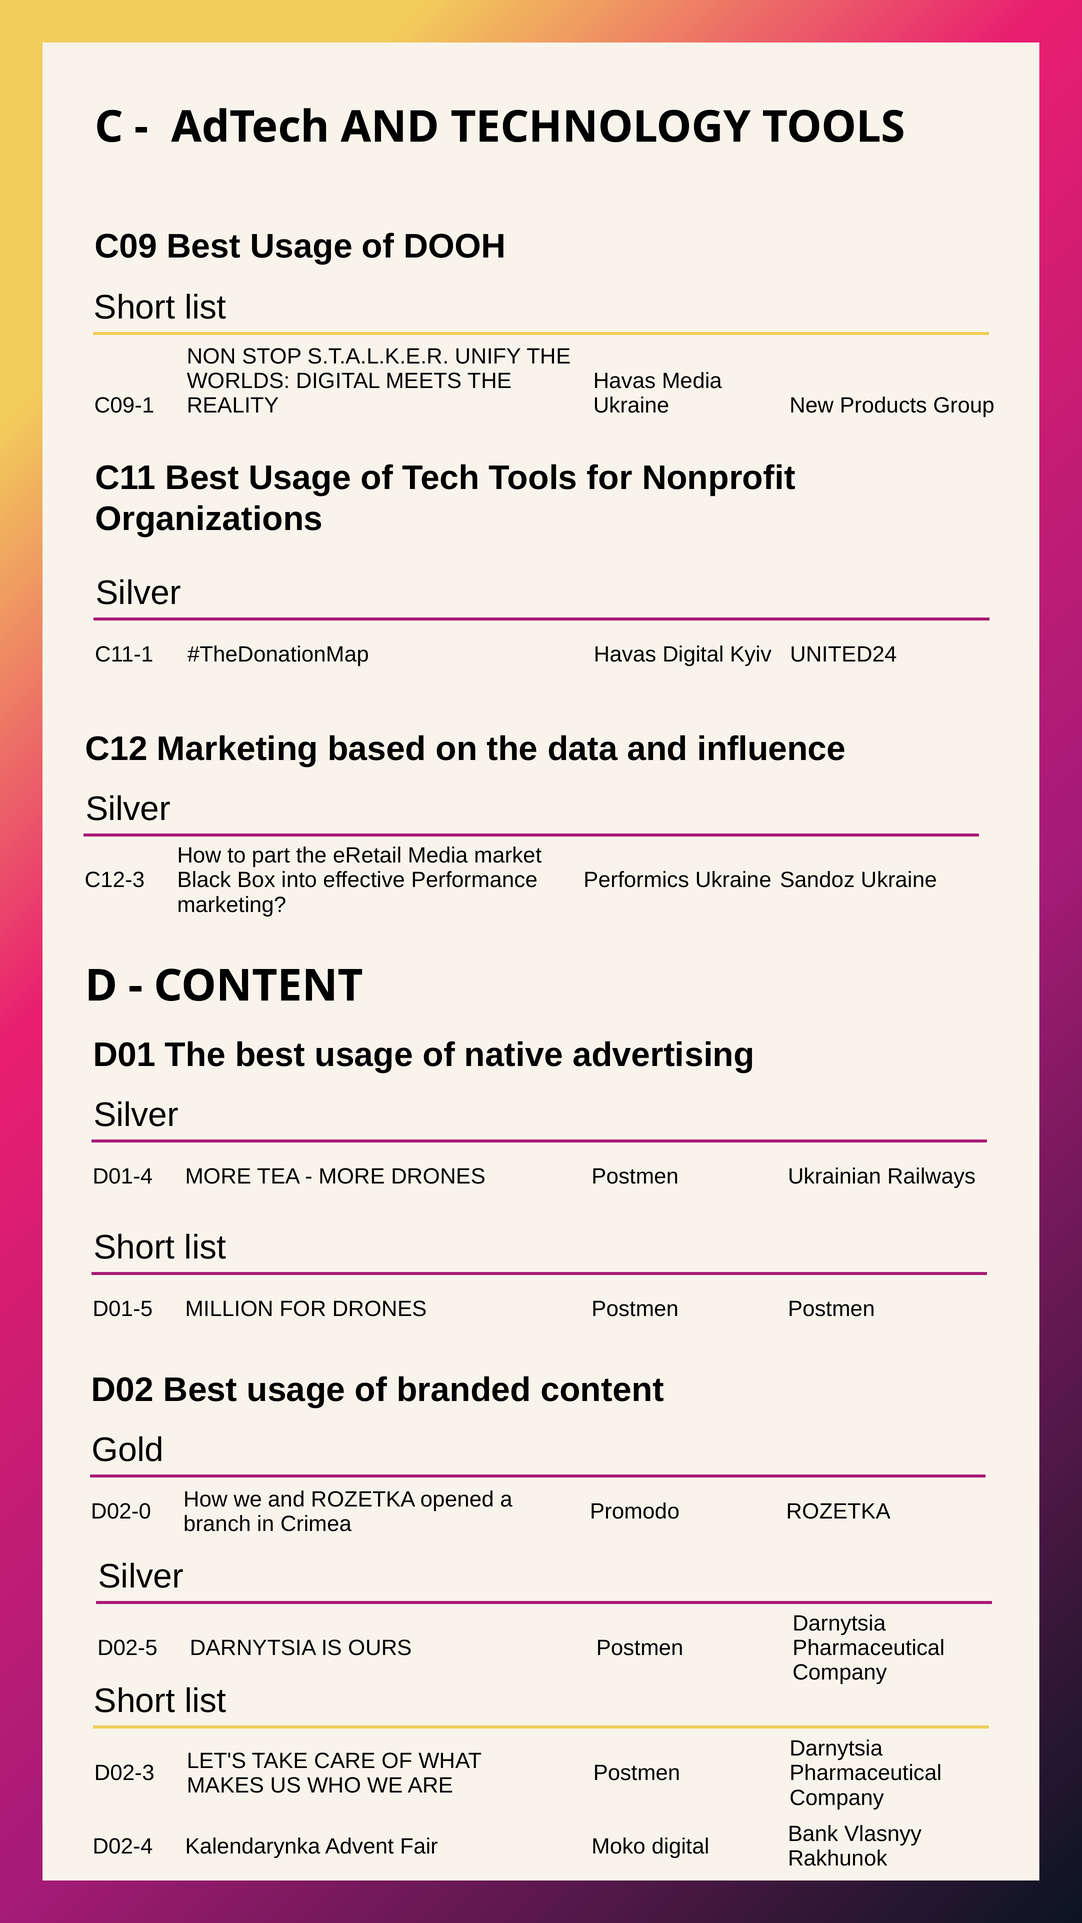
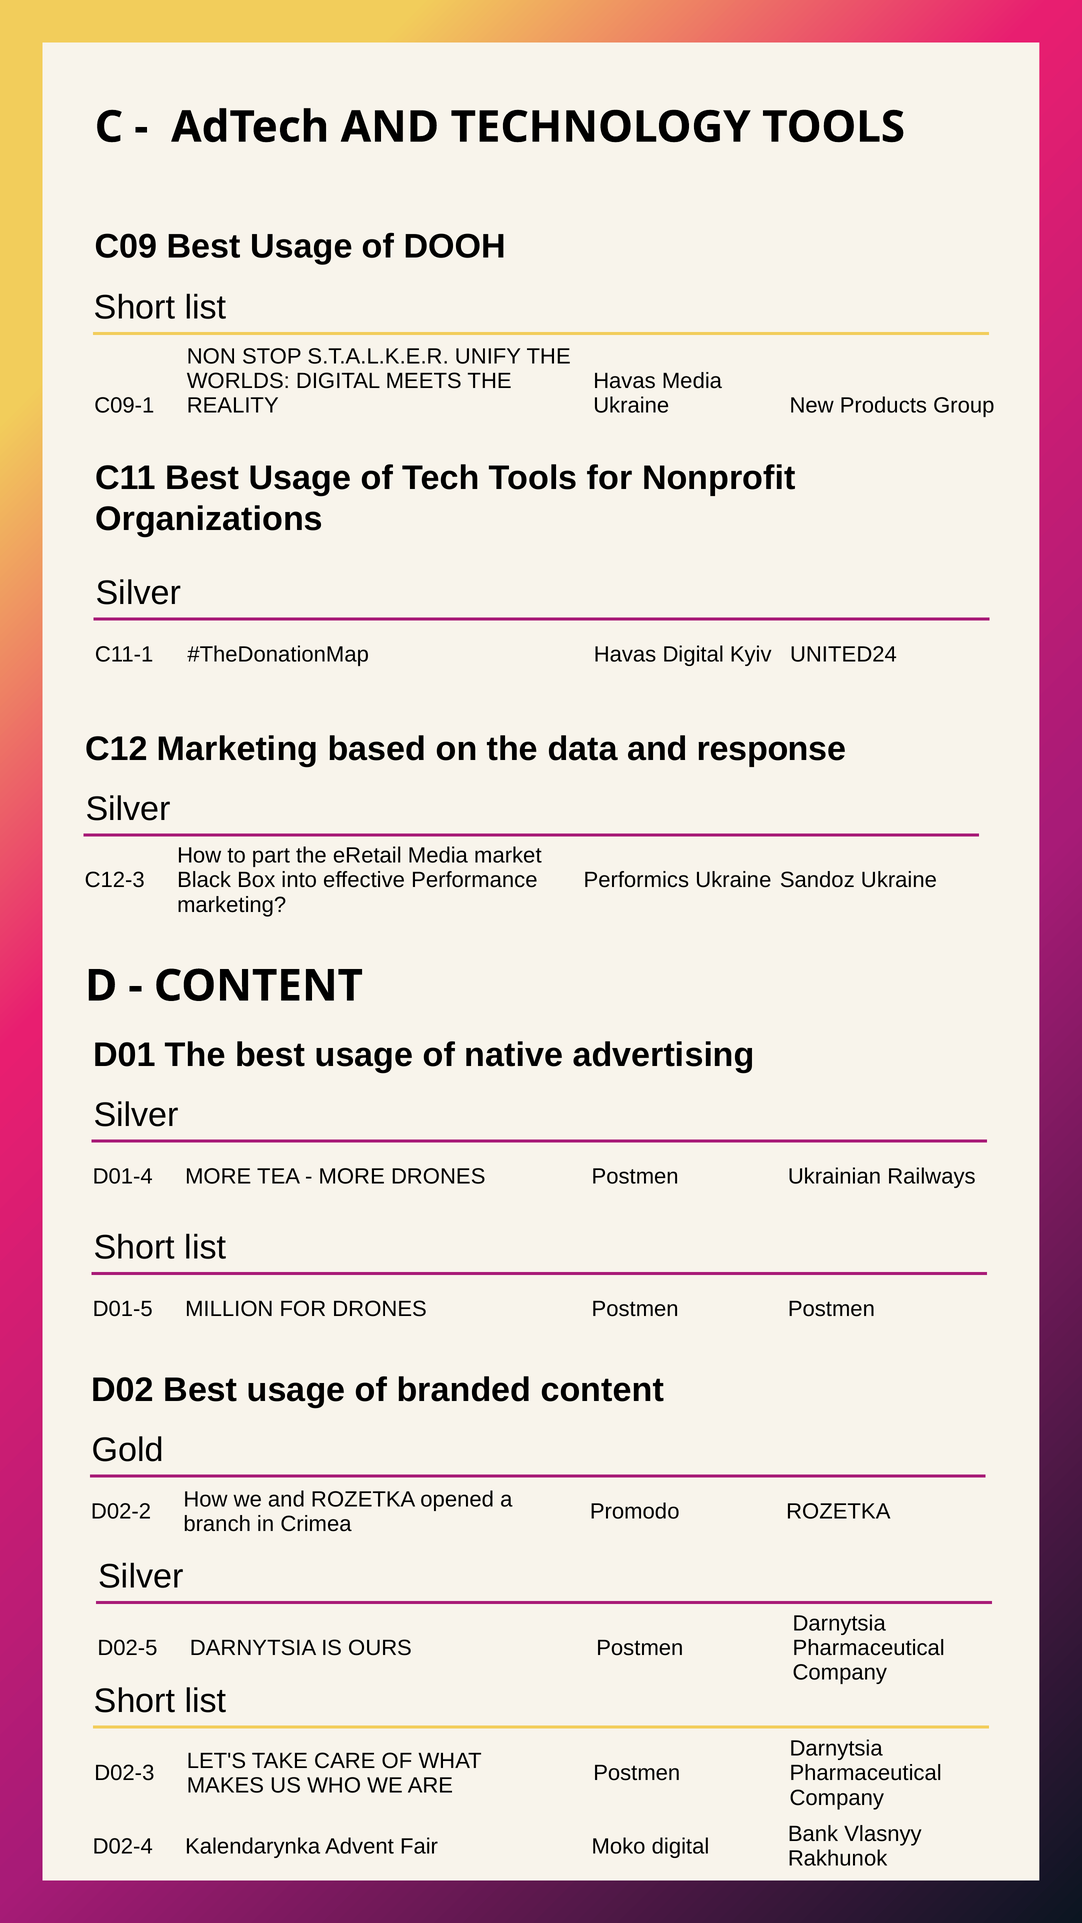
influence: influence -> response (771, 749)
D02-0: D02-0 -> D02-2 (121, 1512)
